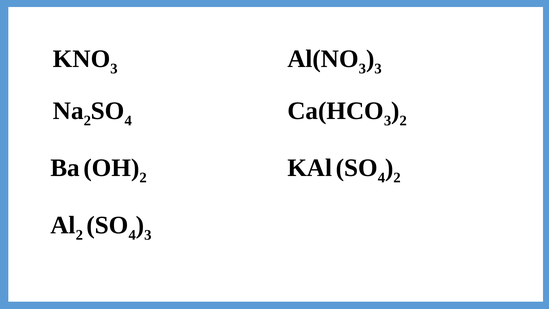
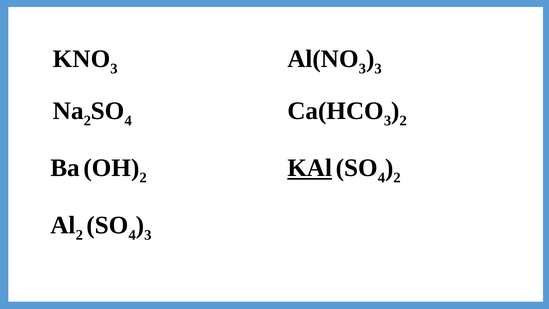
KAl underline: none -> present (310, 168)
